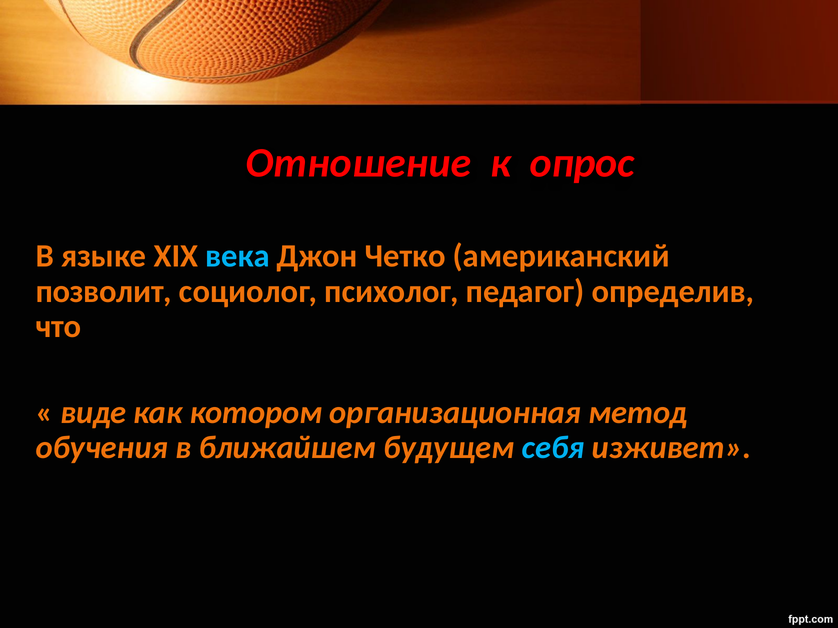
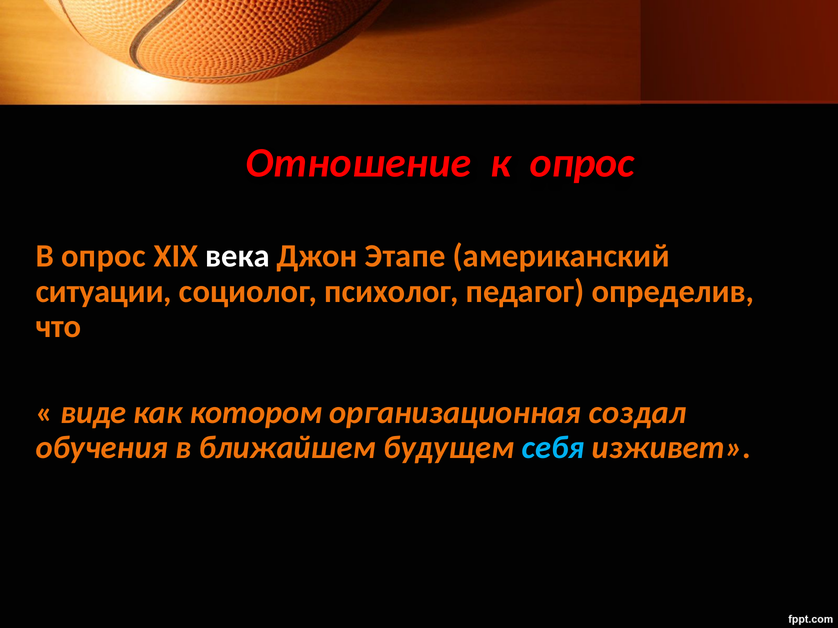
В языке: языке -> опрос (104, 256)
века colour: light blue -> white (238, 256)
Четко: Четко -> Этапе (405, 256)
позволит: позволит -> ситуации (104, 292)
метод: метод -> создал (638, 413)
